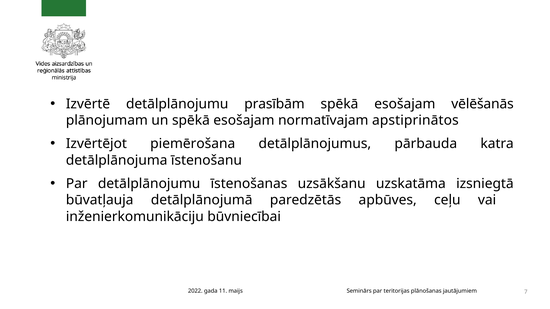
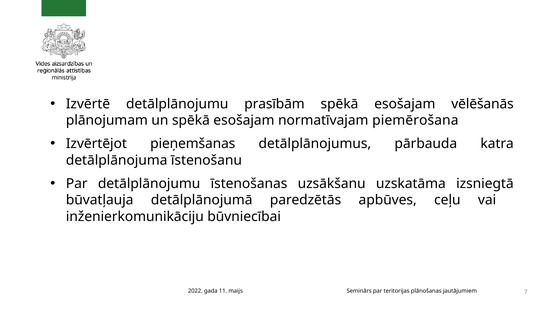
apstiprinātos: apstiprinātos -> piemērošana (415, 121)
piemērošana: piemērošana -> pieņemšanas (193, 144)
